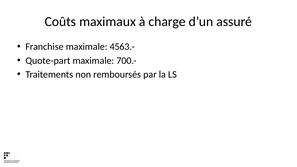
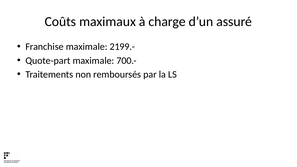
4563.-: 4563.- -> 2199.- (122, 47)
